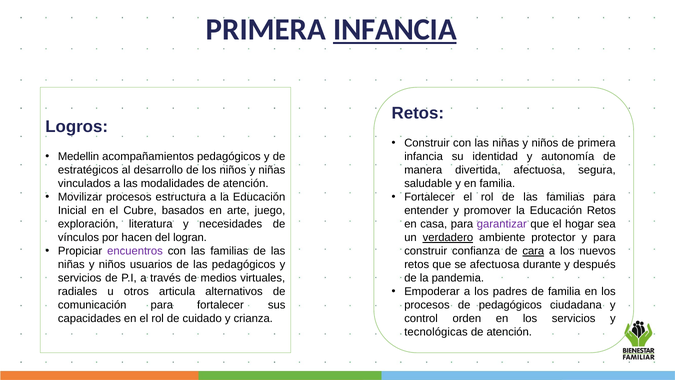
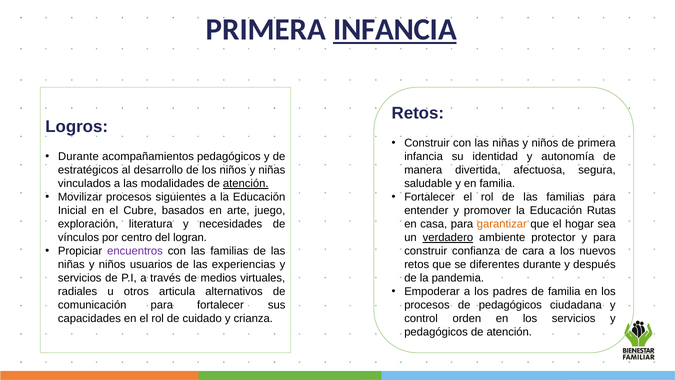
Medellin: Medellin -> Durante (78, 157)
atención underline: none -> present (246, 184)
estructura: estructura -> siguientes (181, 197)
Educación Retos: Retos -> Rutas (601, 210)
garantizar colour: purple -> orange (502, 224)
hacen: hacen -> centro (137, 237)
cara underline: present -> none (533, 251)
las pedagógicos: pedagógicos -> experiencias (244, 264)
se afectuosa: afectuosa -> diferentes (495, 264)
tecnológicas: tecnológicas -> pedagógicos (436, 332)
